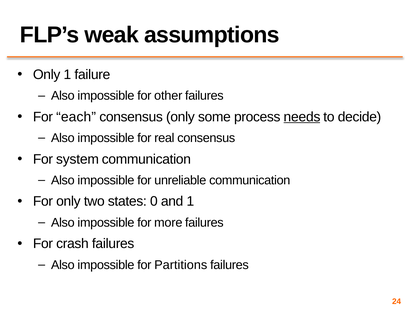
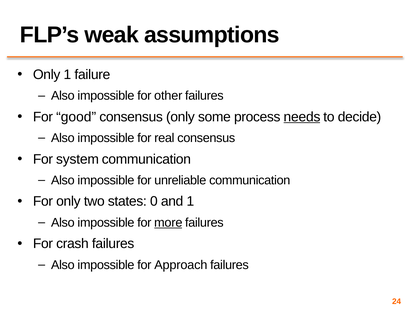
each: each -> good (76, 117)
more underline: none -> present (168, 222)
Partitions: Partitions -> Approach (181, 265)
